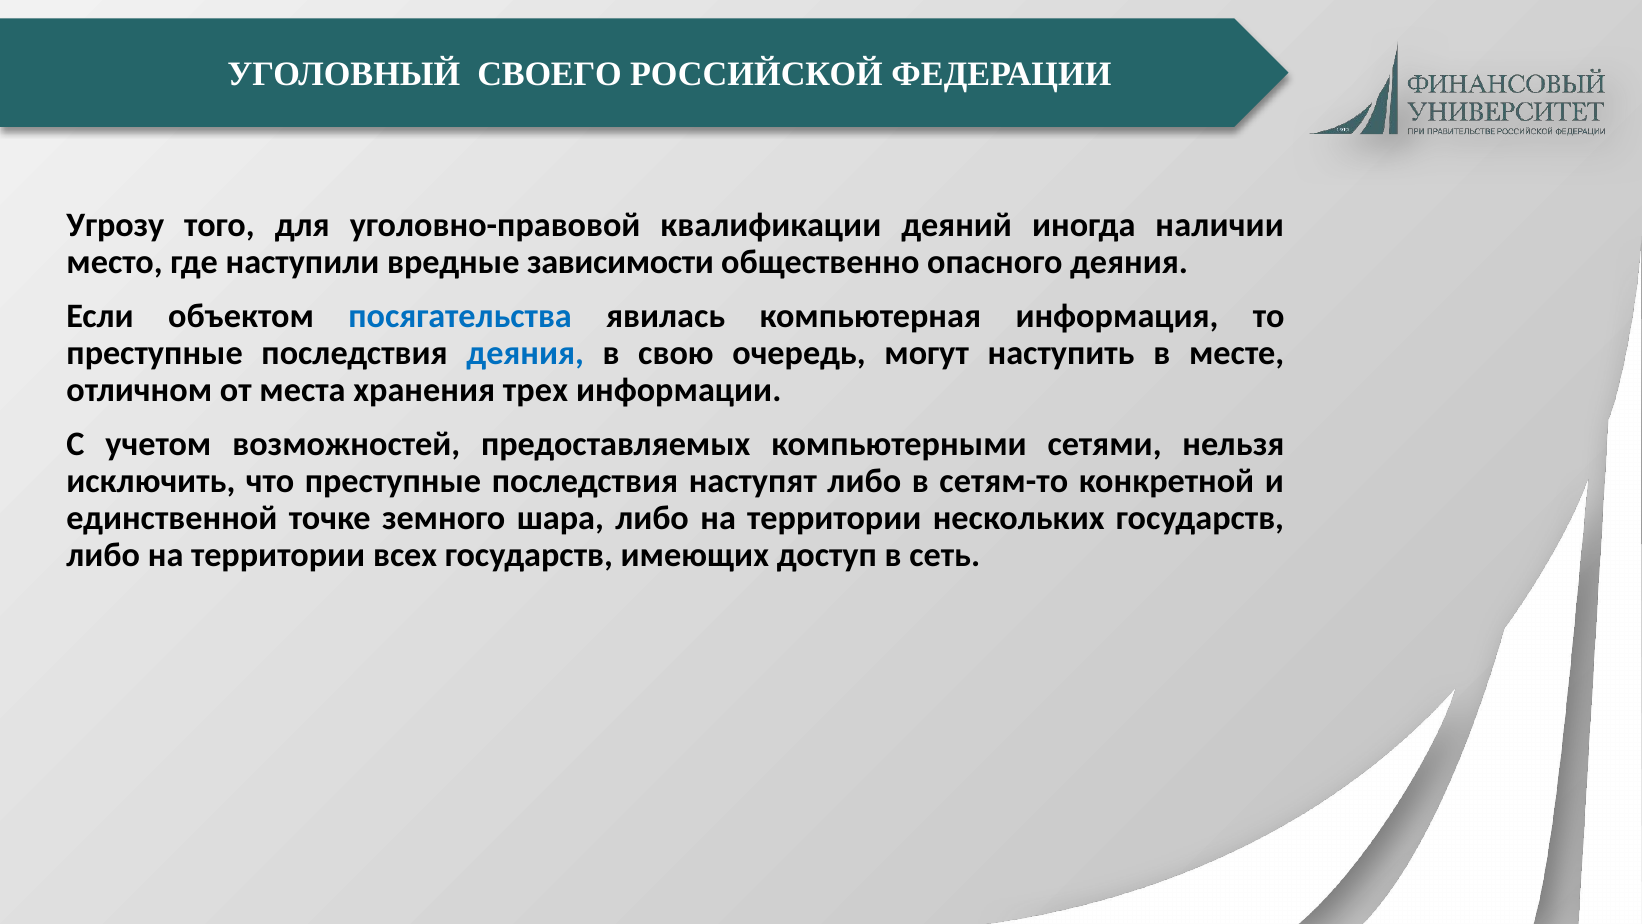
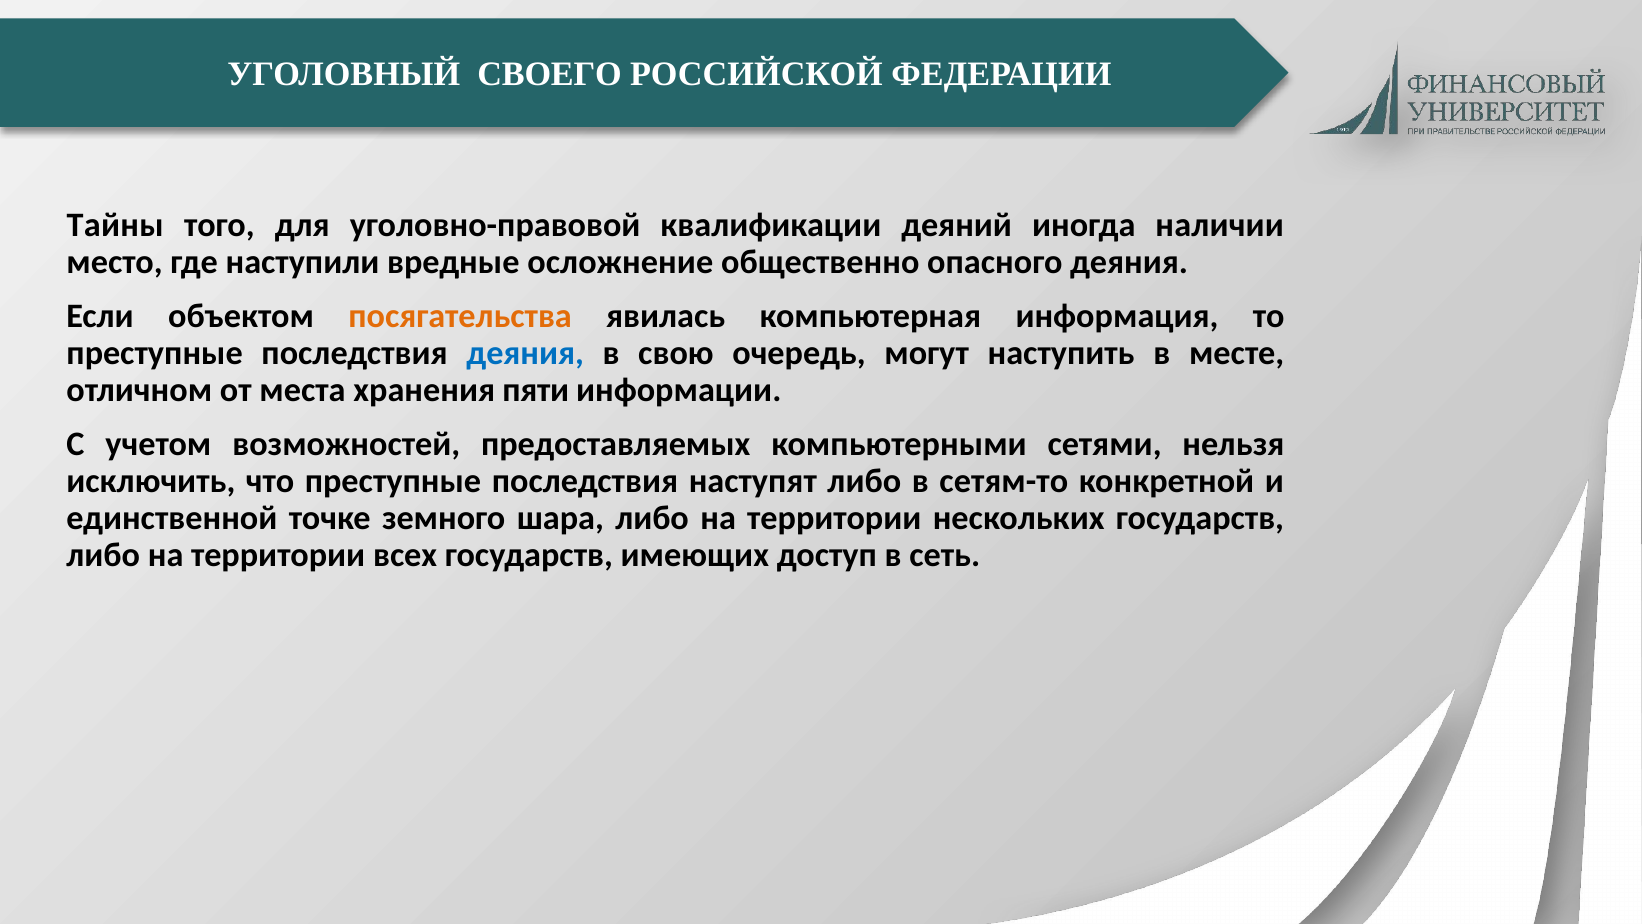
Угрозу: Угрозу -> Тайны (115, 225)
зависимости: зависимости -> осложнение (620, 262)
посягательства colour: blue -> orange (460, 316)
трех: трех -> пяти (536, 390)
